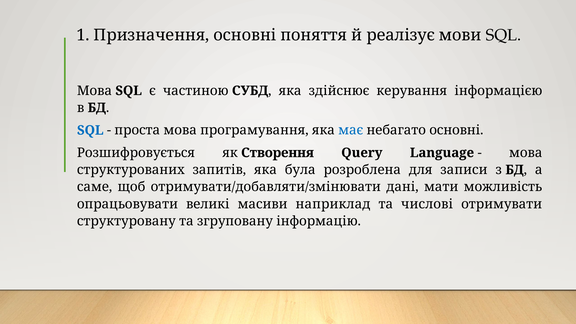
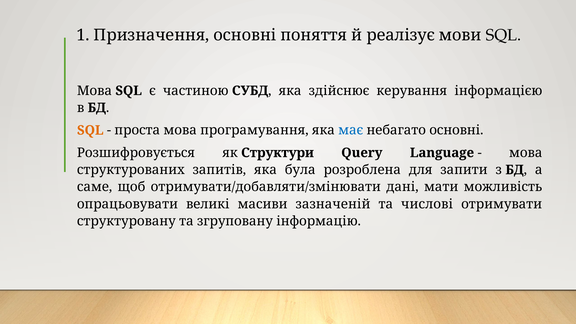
SQL colour: blue -> orange (90, 130)
Створення: Створення -> Структури (278, 153)
записи: записи -> запити (464, 170)
наприклад: наприклад -> зазначеній (333, 204)
